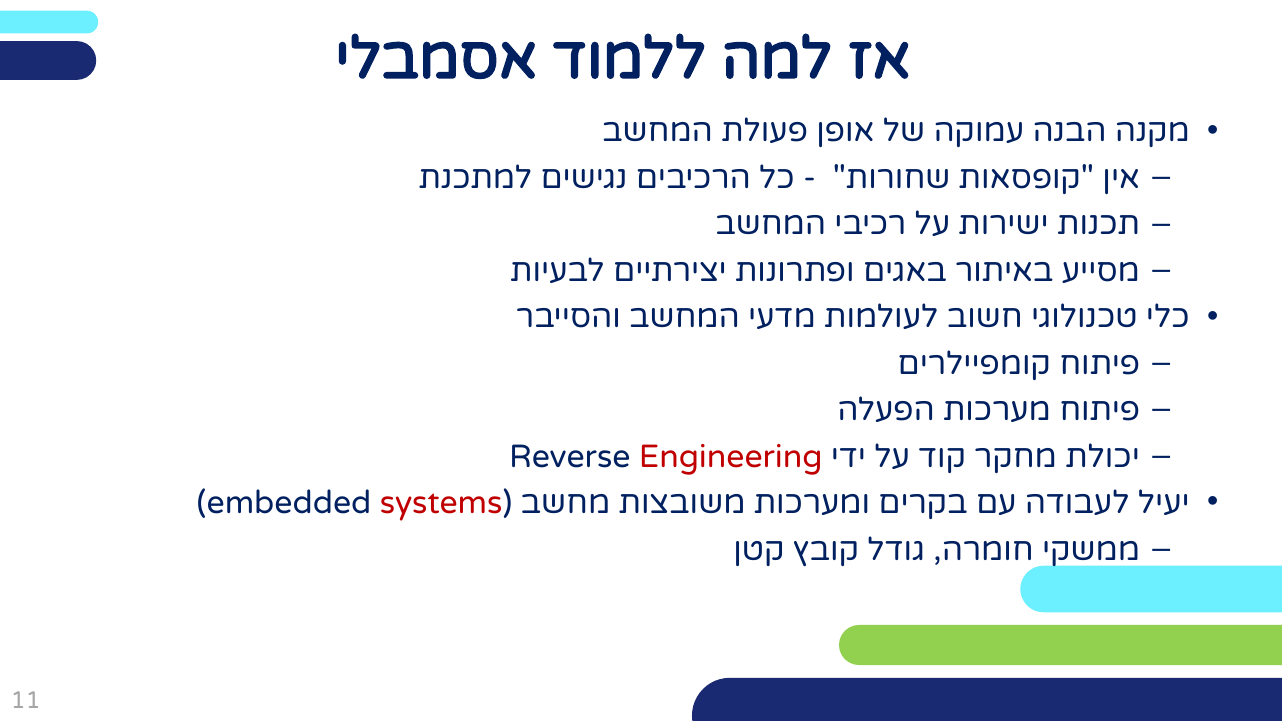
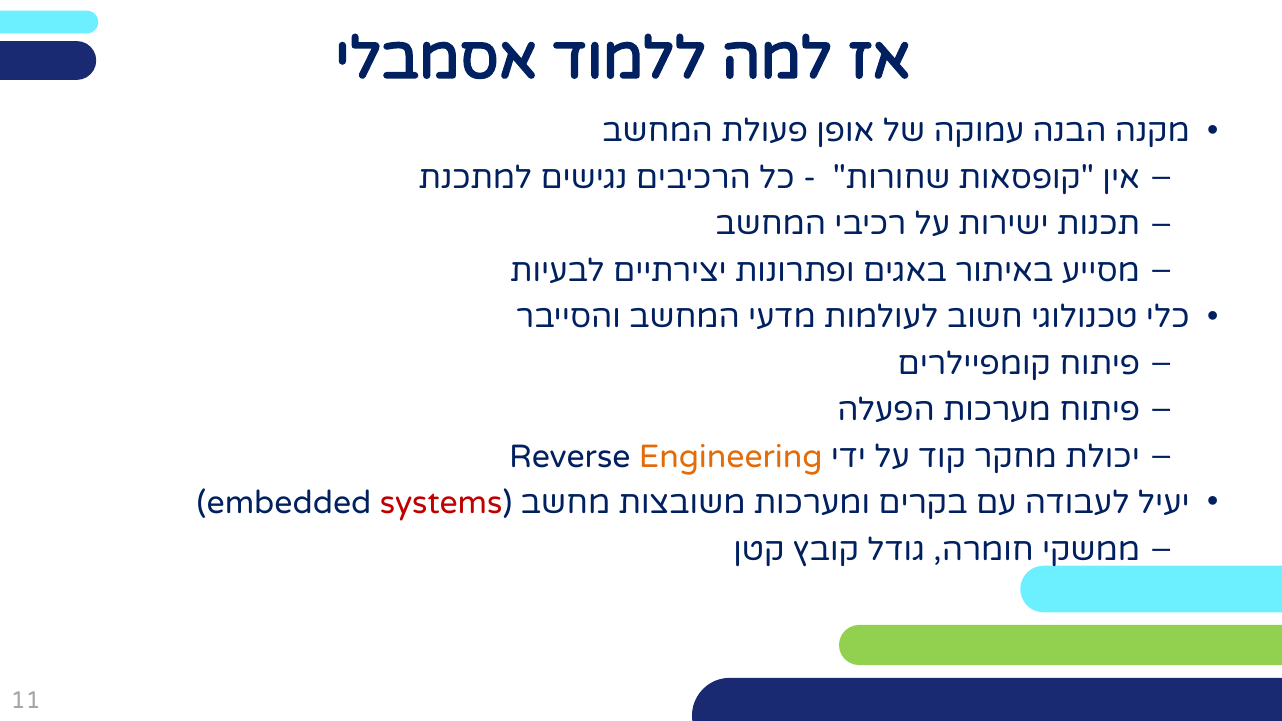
Engineering colour: red -> orange (731, 457)
